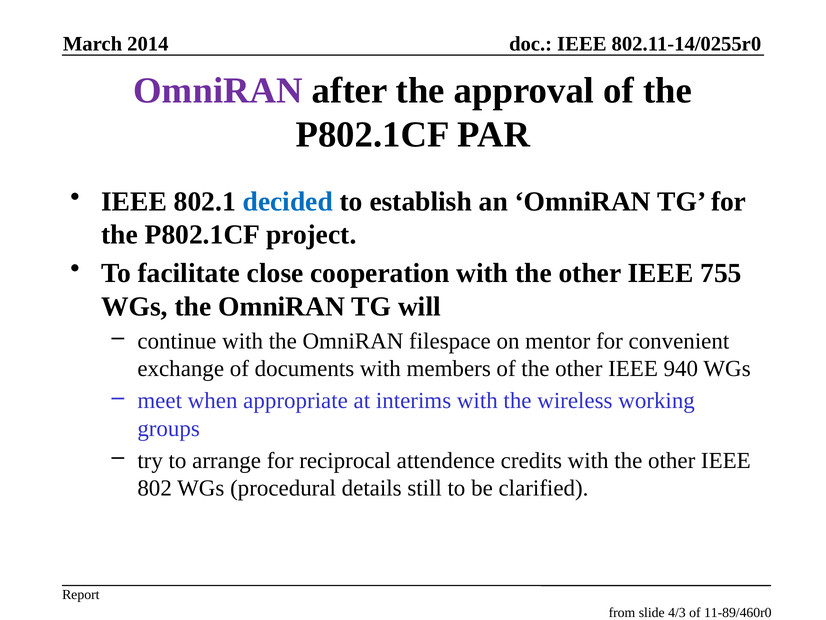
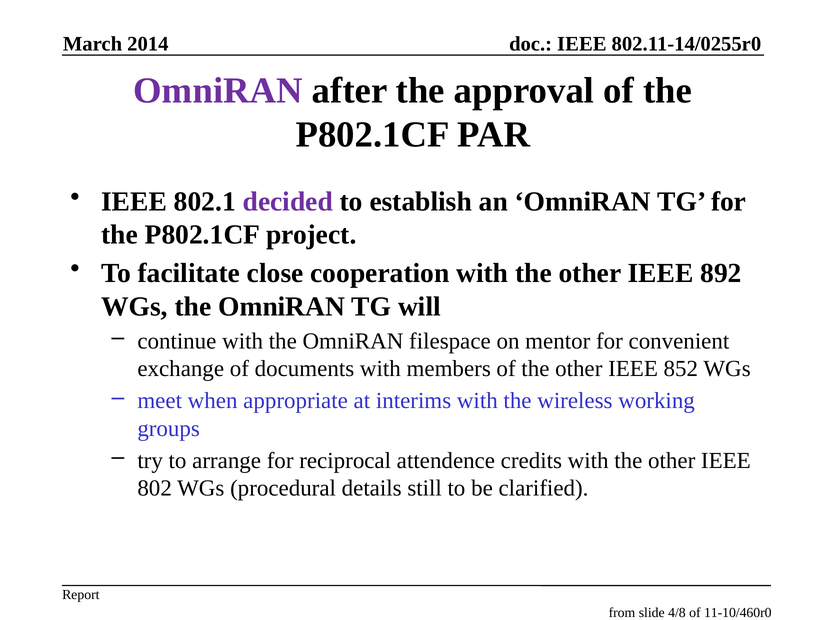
decided colour: blue -> purple (288, 202)
755: 755 -> 892 (721, 273)
940: 940 -> 852 (681, 368)
4/3: 4/3 -> 4/8 (677, 612)
11-89/460r0: 11-89/460r0 -> 11-10/460r0 (738, 612)
